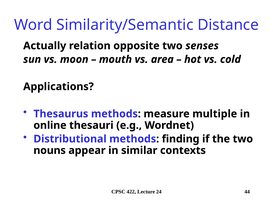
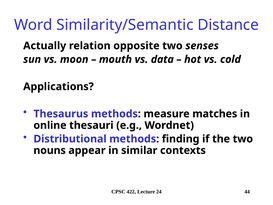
area: area -> data (162, 59)
multiple: multiple -> matches (215, 114)
